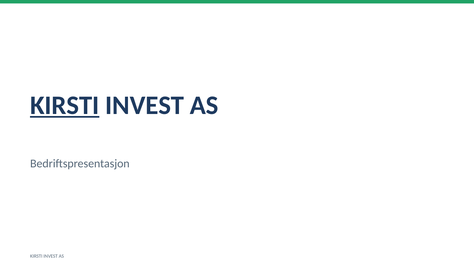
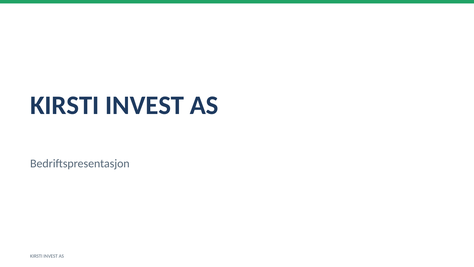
KIRSTI underline: present -> none (65, 105)
